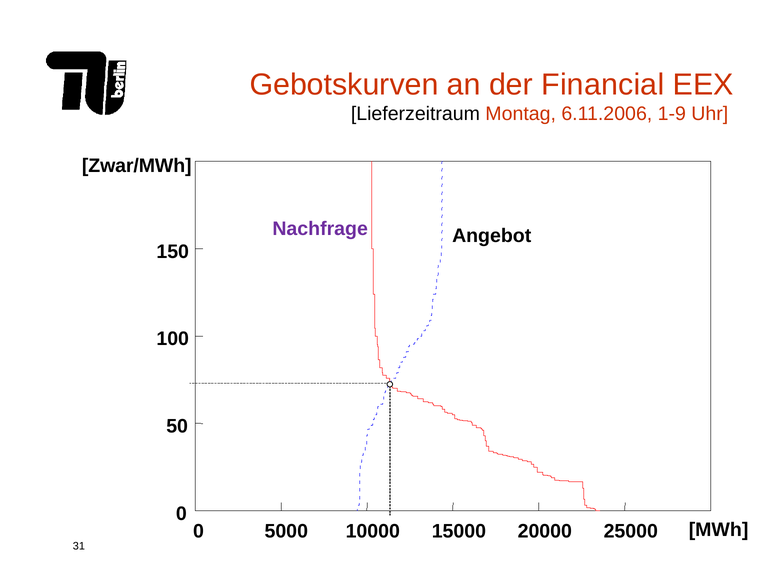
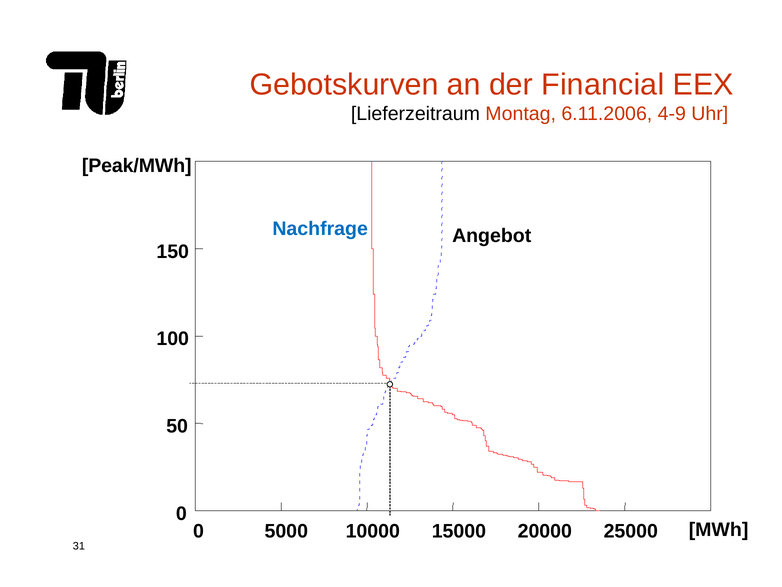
1-9: 1-9 -> 4-9 (672, 114)
Zwar/MWh: Zwar/MWh -> Peak/MWh (137, 165)
Nachfrage colour: purple -> blue (320, 229)
